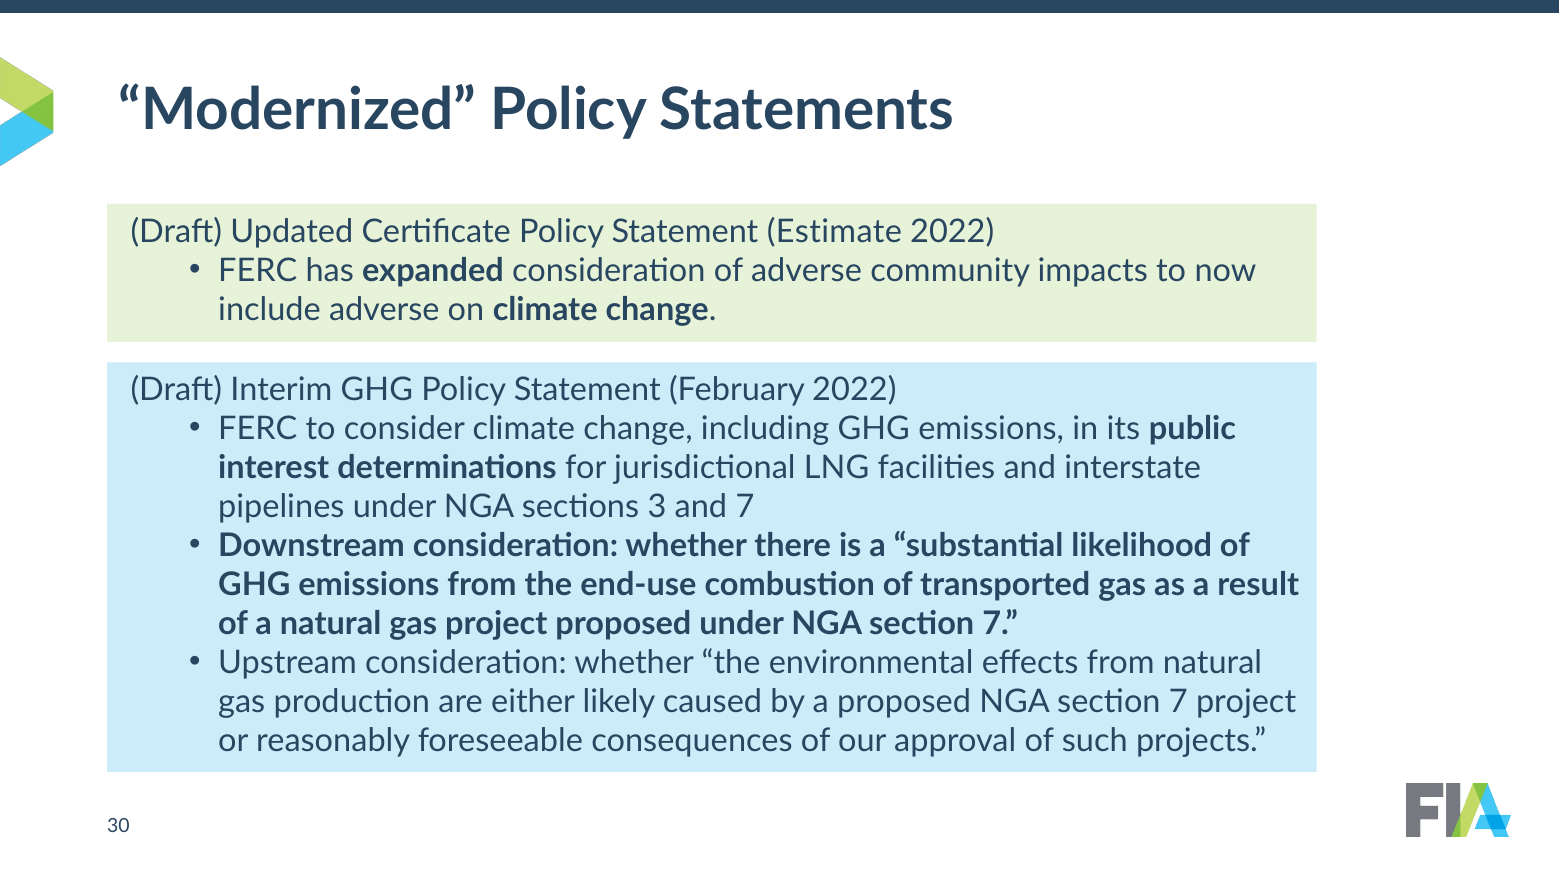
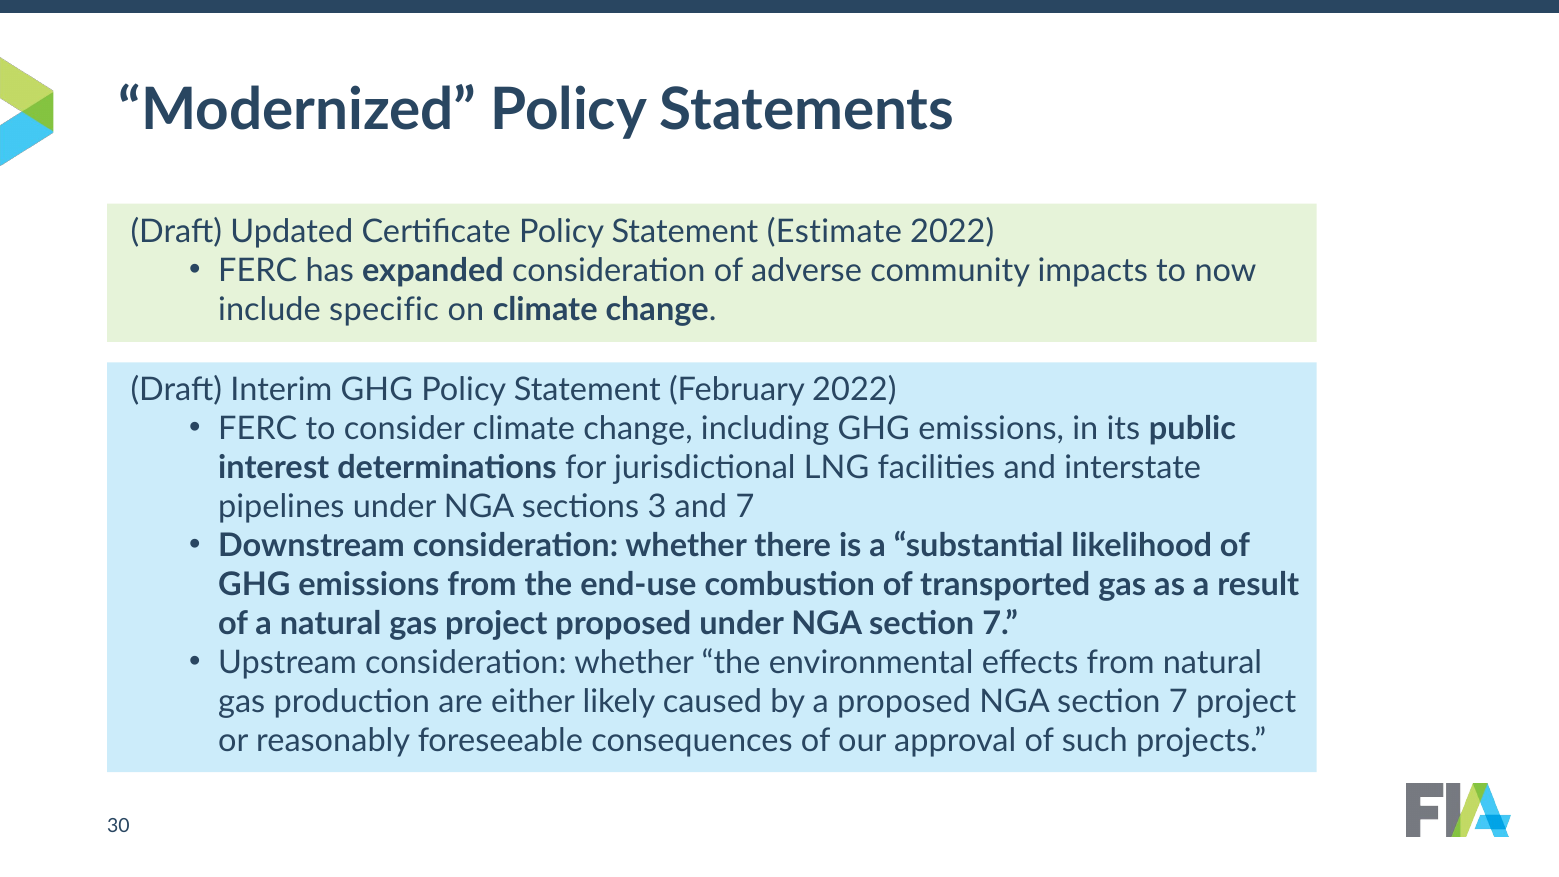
include adverse: adverse -> specific (384, 309)
